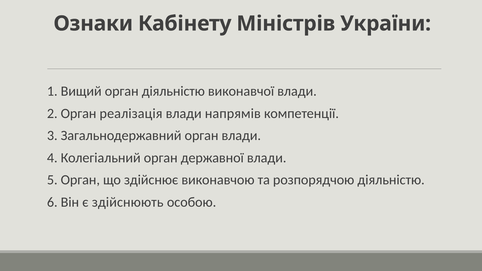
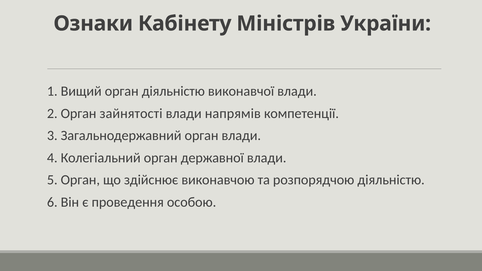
реалізація: реалізація -> зайнятості (131, 113)
здійснюють: здійснюють -> проведення (128, 202)
